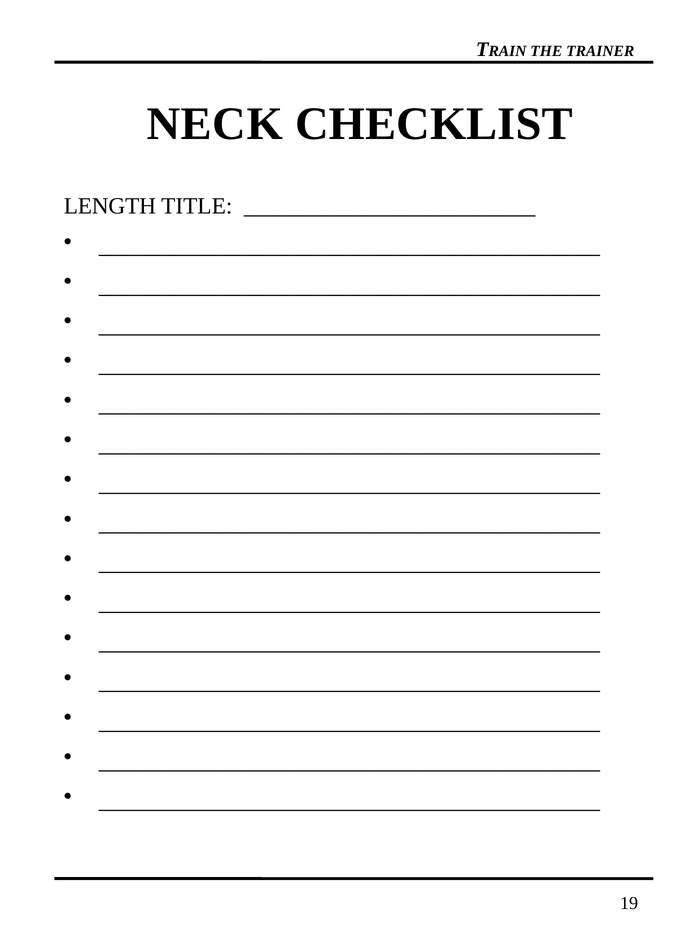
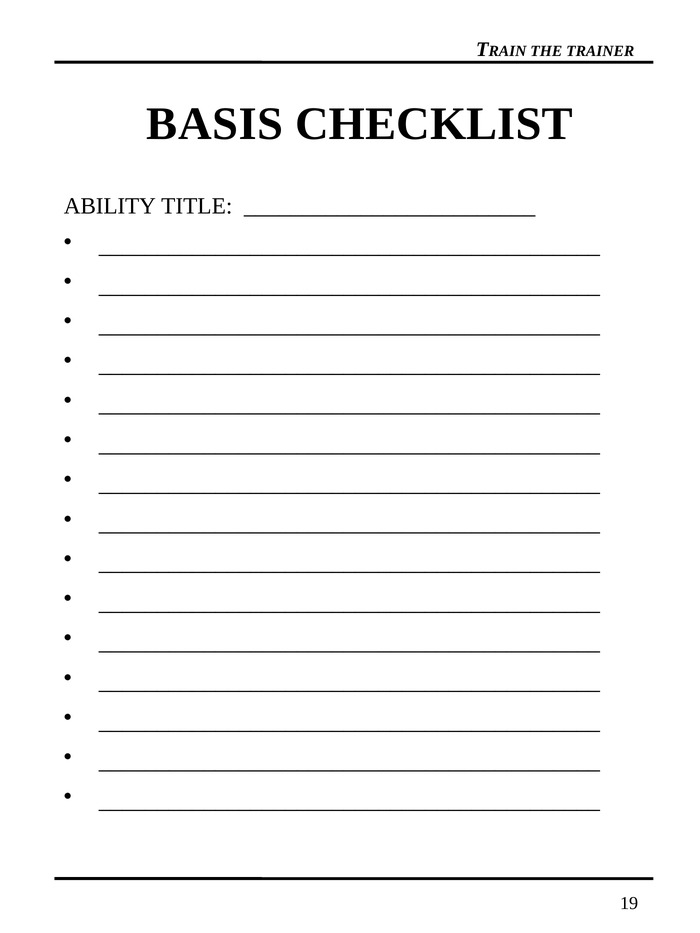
NECK: NECK -> BASIS (215, 124)
LENGTH: LENGTH -> ABILITY (110, 206)
